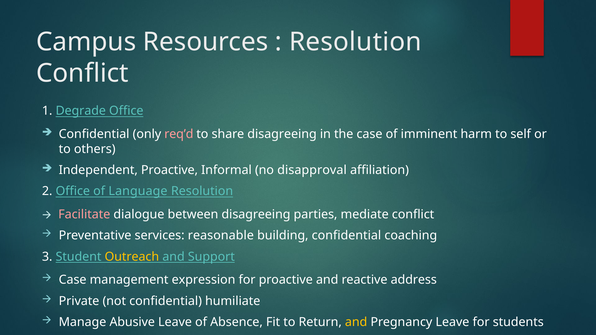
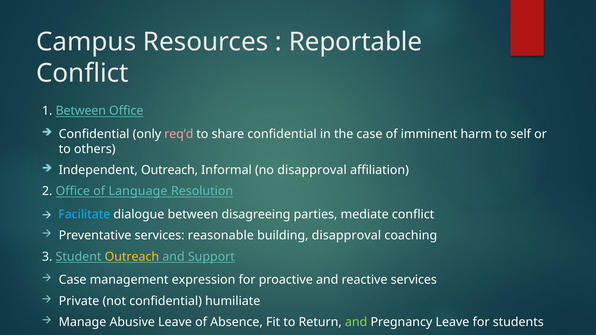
Resolution: Resolution -> Reportable (355, 42)
1 Degrade: Degrade -> Between (81, 111)
share disagreeing: disagreeing -> confidential (282, 134)
Independent Proactive: Proactive -> Outreach (170, 170)
Facilitate colour: pink -> light blue (84, 215)
building confidential: confidential -> disapproval (346, 236)
reactive address: address -> services (414, 280)
and colour: yellow -> light green (356, 322)
